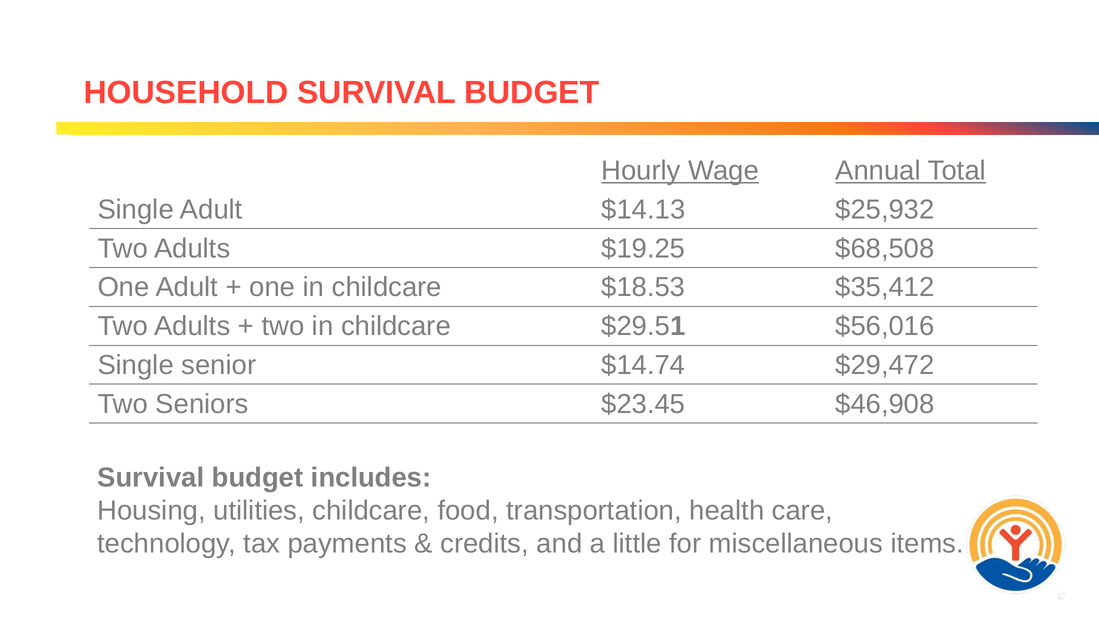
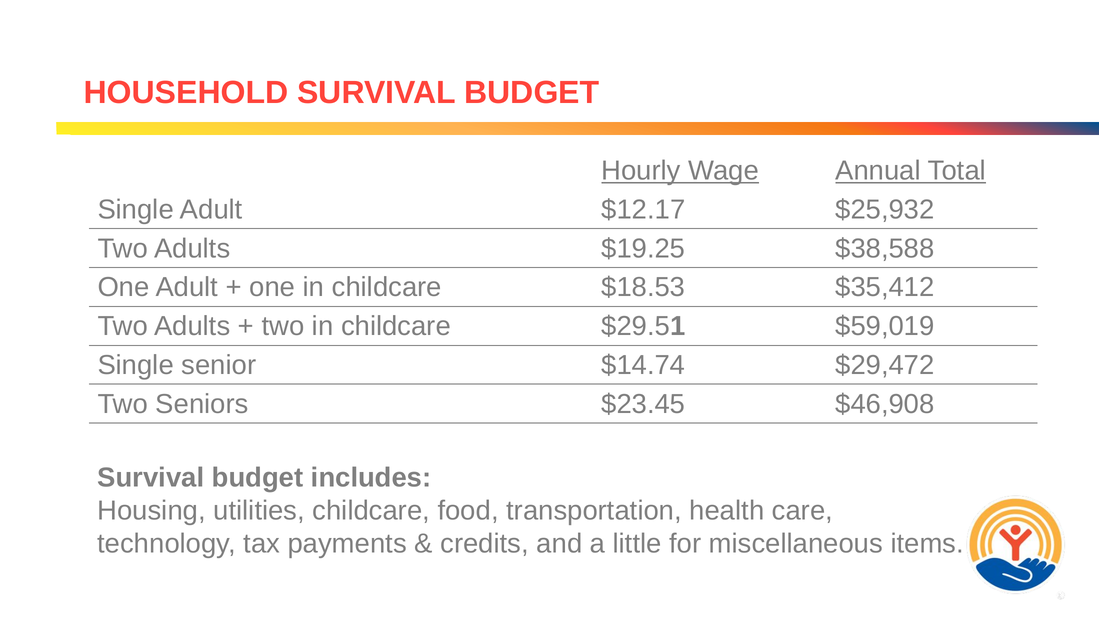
$14.13: $14.13 -> $12.17 (643, 210)
$68,508: $68,508 -> $38,588 (885, 249)
$56,016: $56,016 -> $59,019 (885, 326)
